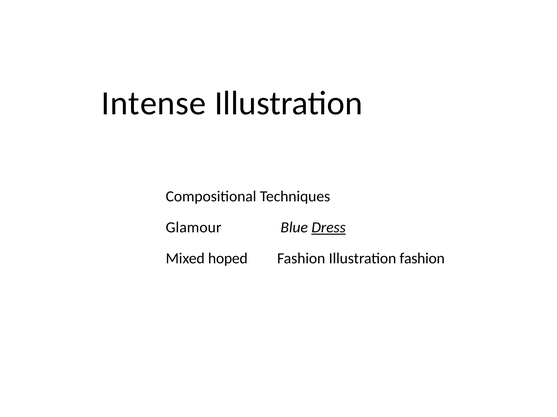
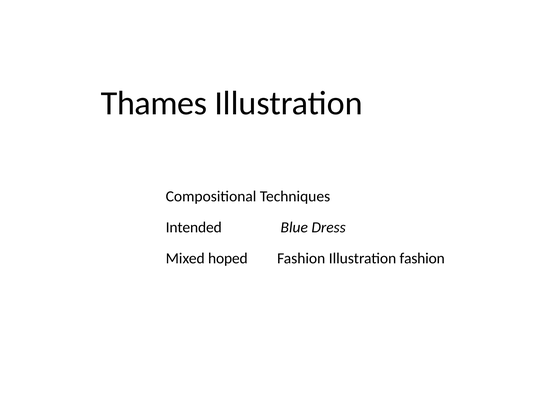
Intense: Intense -> Thames (154, 104)
Glamour: Glamour -> Intended (194, 228)
Dress underline: present -> none (329, 228)
